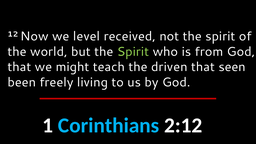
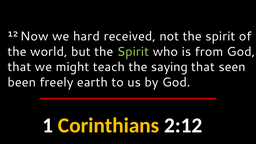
level: level -> hard (86, 36)
driven: driven -> saying (169, 67)
living: living -> earth (92, 82)
Corinthians colour: light blue -> yellow (109, 125)
